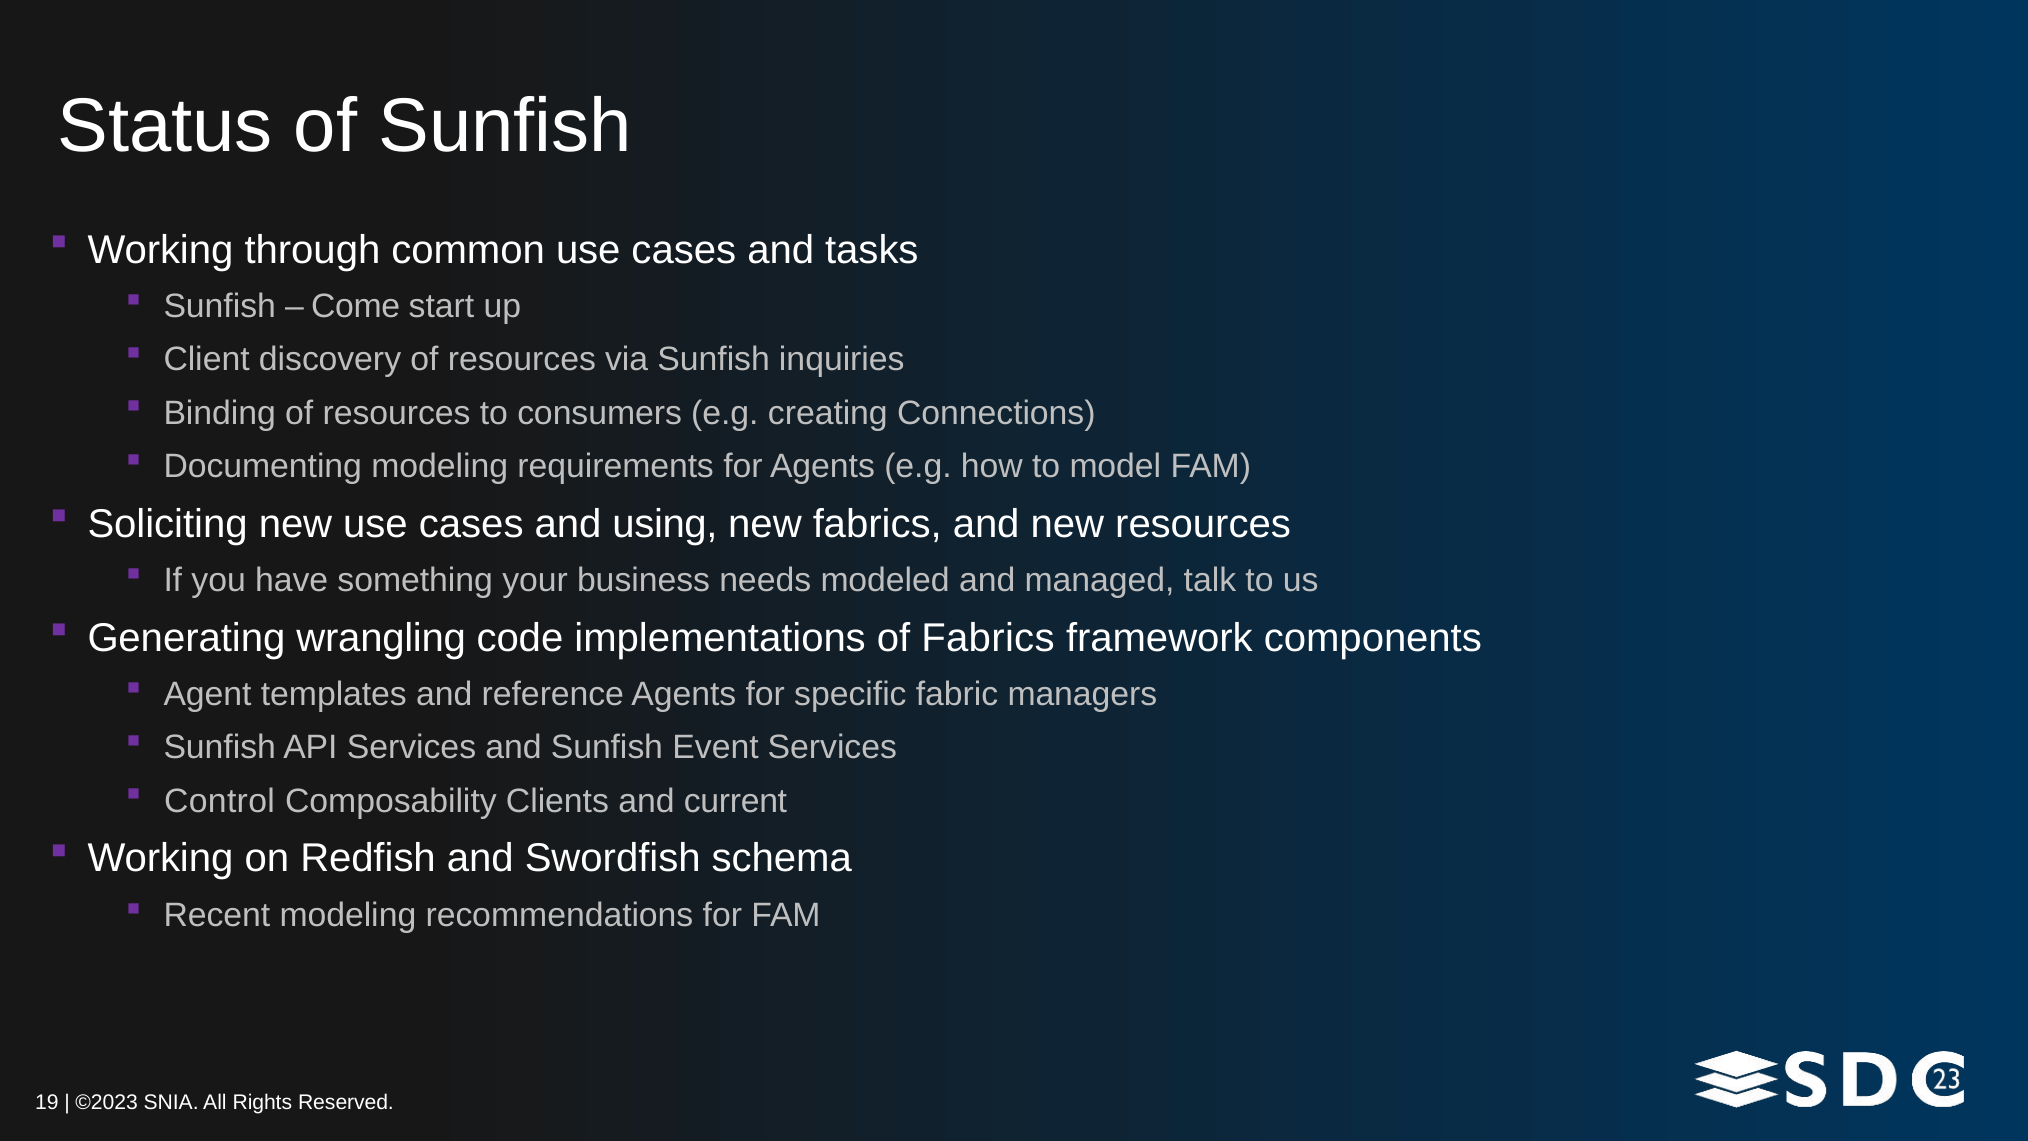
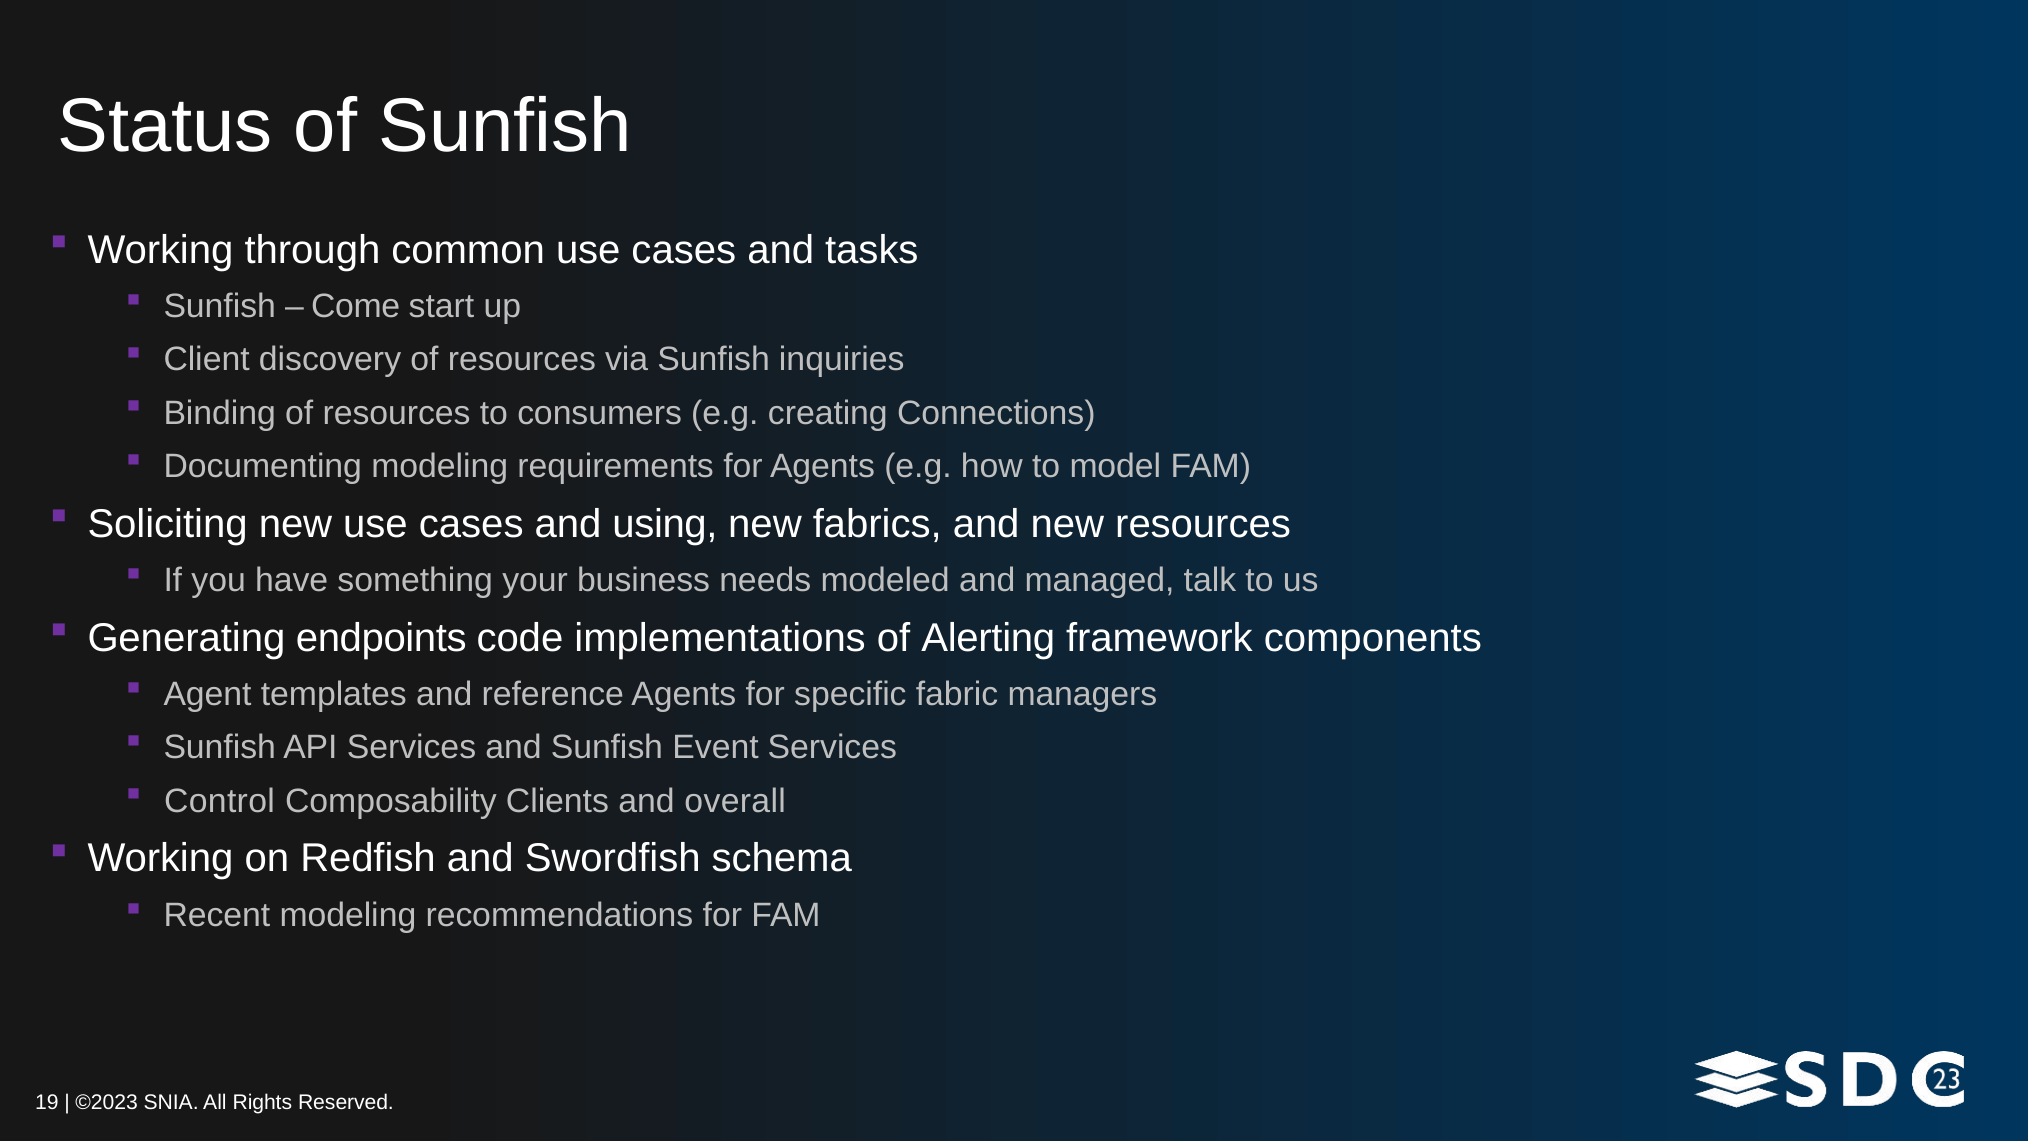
wrangling: wrangling -> endpoints (381, 638)
of Fabrics: Fabrics -> Alerting (988, 638)
current: current -> overall (735, 801)
